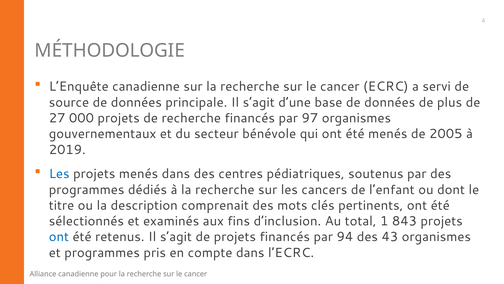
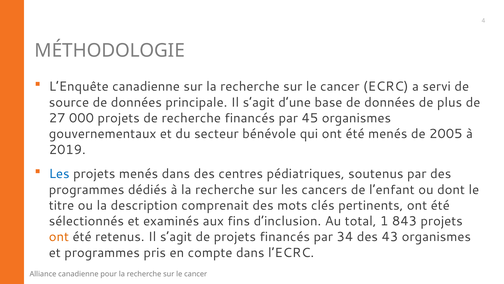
97: 97 -> 45 (310, 118)
ont colour: blue -> orange (59, 237)
94: 94 -> 34 (345, 237)
